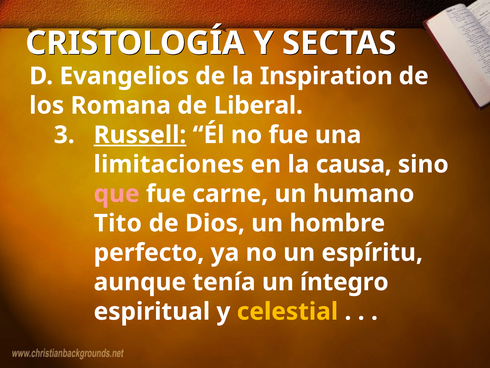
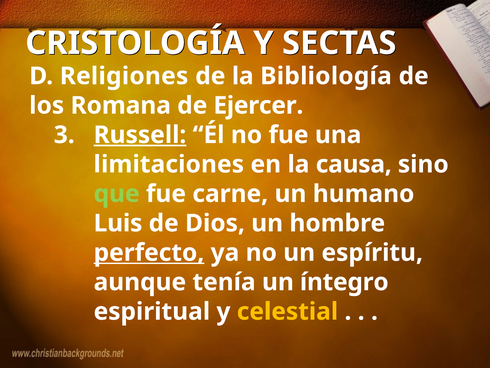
Evangelios: Evangelios -> Religiones (124, 76)
Inspiration: Inspiration -> Bibliología (326, 76)
Liberal: Liberal -> Ejercer (258, 105)
que colour: pink -> light green (117, 194)
Tito: Tito -> Luis (118, 223)
perfecto underline: none -> present (149, 252)
